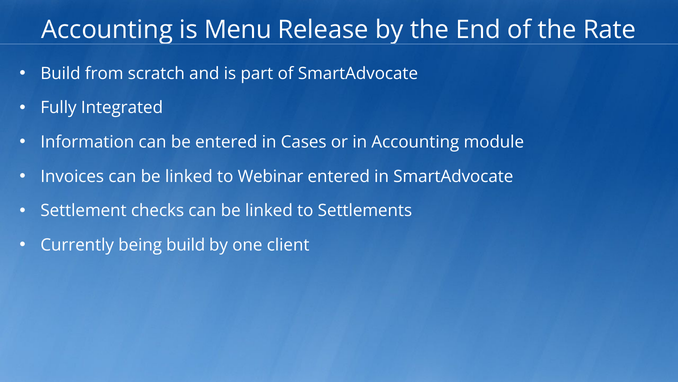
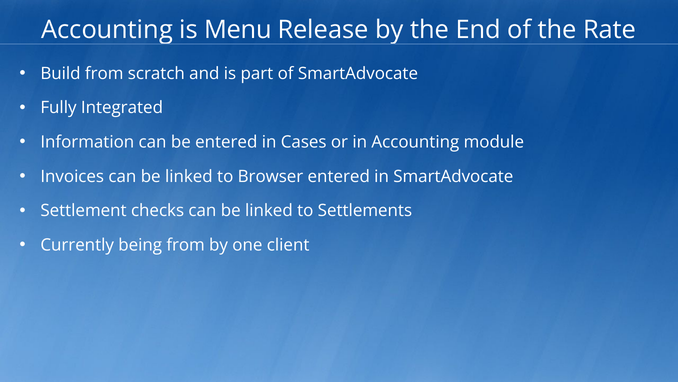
Webinar: Webinar -> Browser (270, 176)
being build: build -> from (186, 245)
